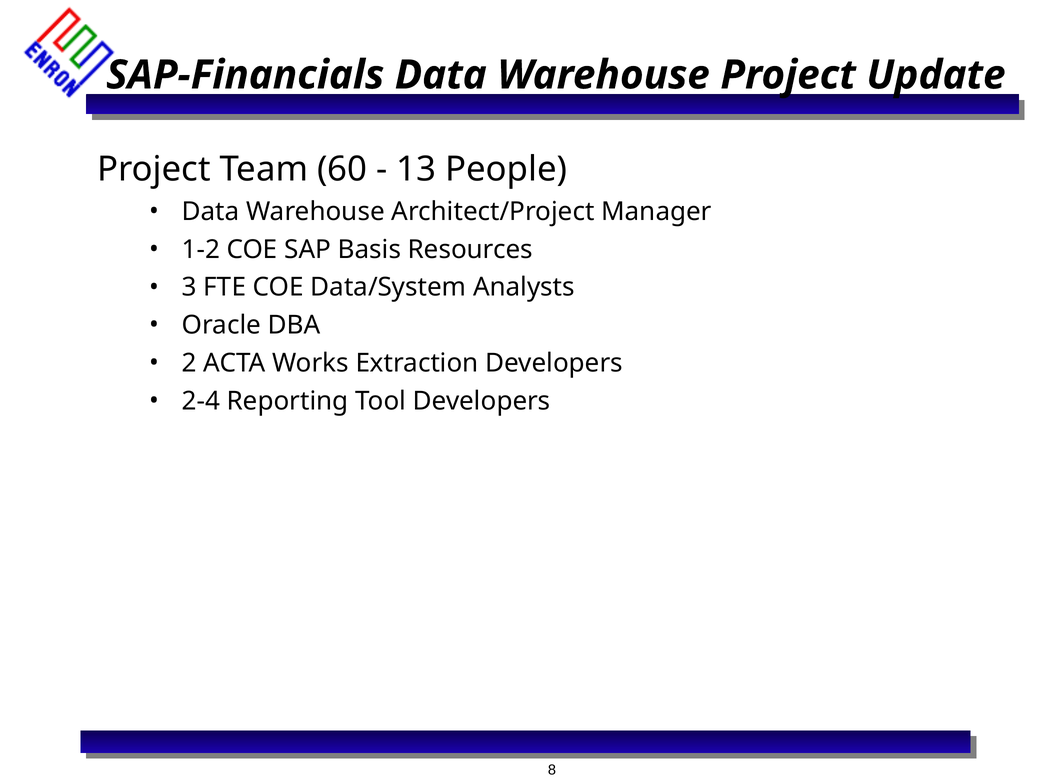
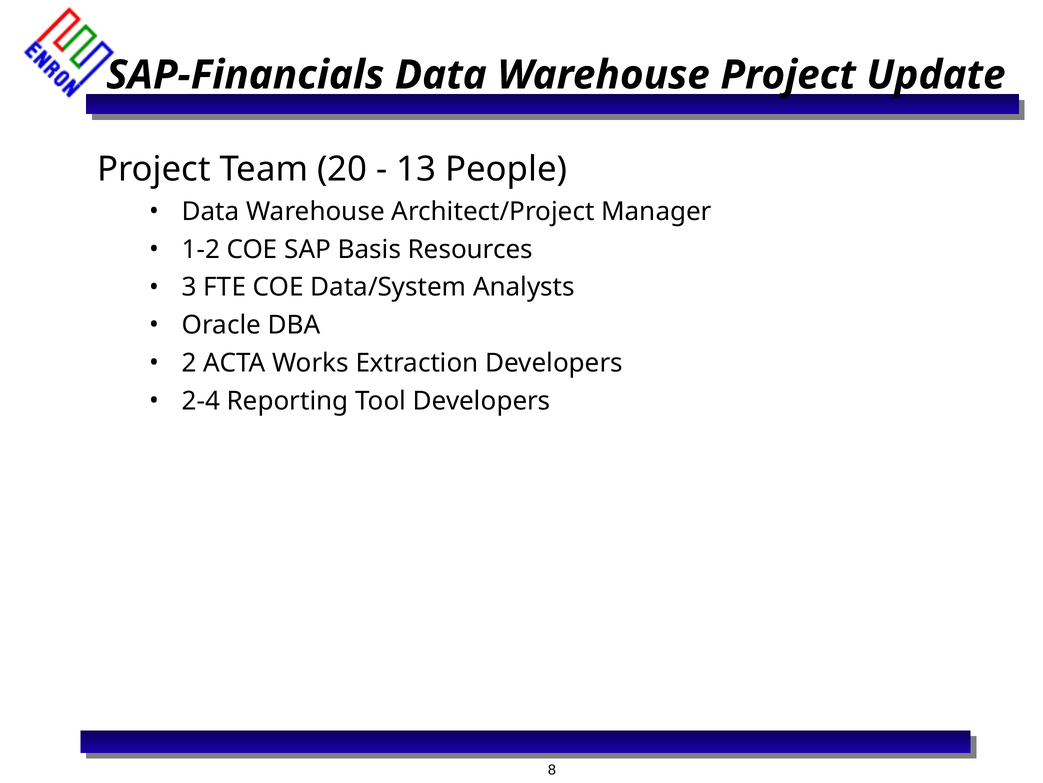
60: 60 -> 20 (342, 169)
